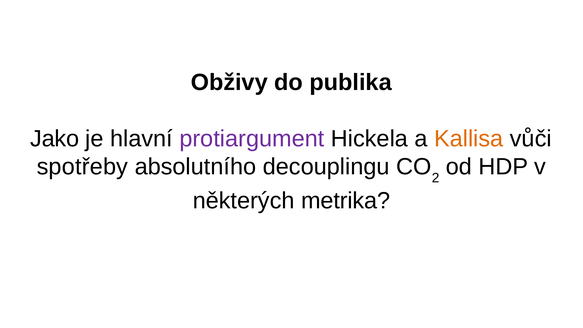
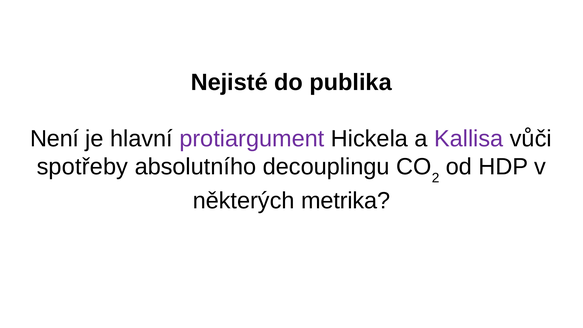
Obživy: Obživy -> Nejisté (229, 82)
Jako: Jako -> Není (55, 139)
Kallisa colour: orange -> purple (469, 139)
